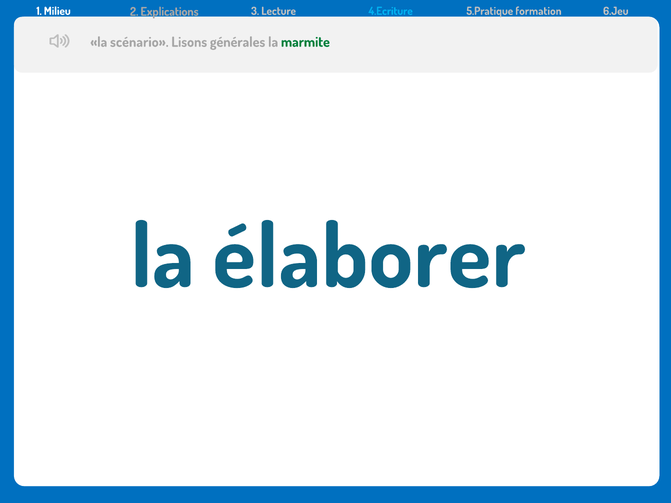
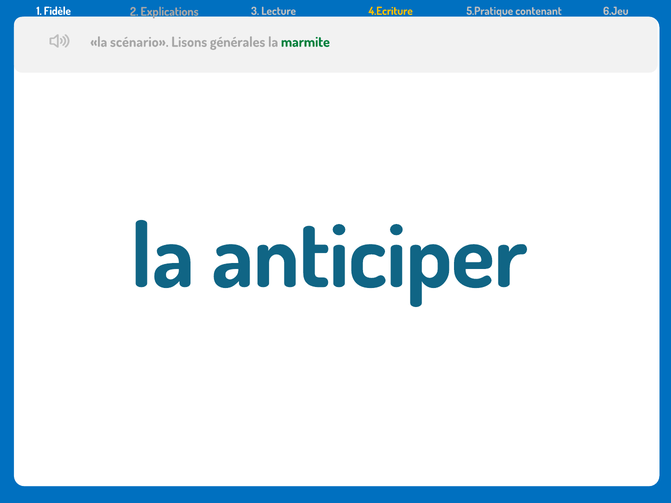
Milieu: Milieu -> Fidèle (57, 11)
4.Ecriture colour: light blue -> yellow (391, 11)
formation: formation -> contenant (538, 11)
élaborer: élaborer -> anticiper (370, 258)
